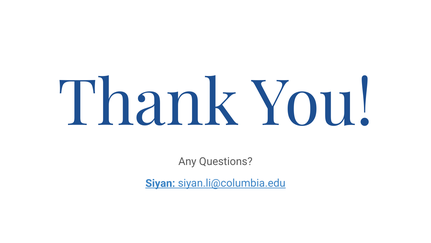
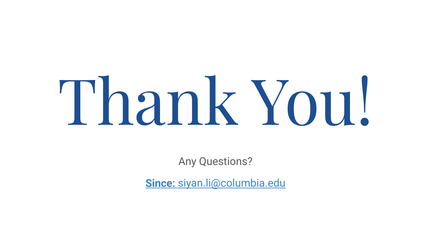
Siyan: Siyan -> Since (160, 183)
